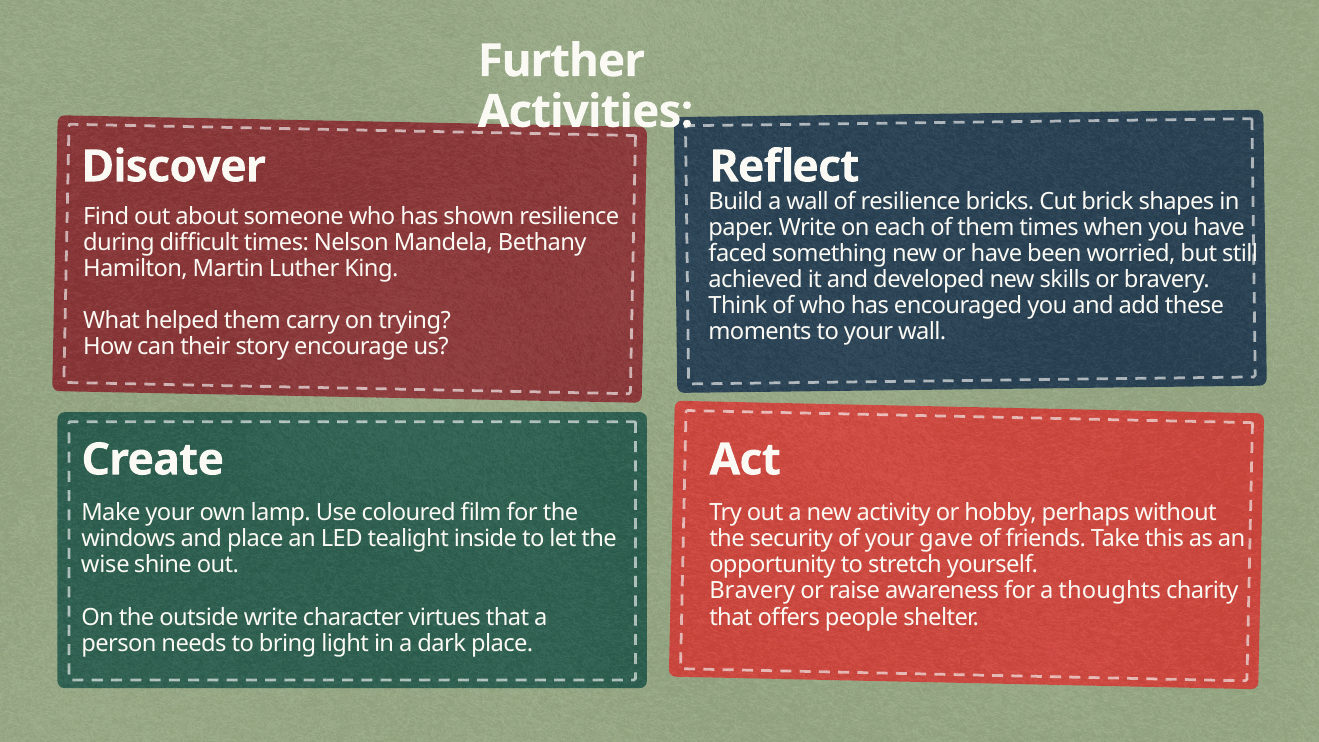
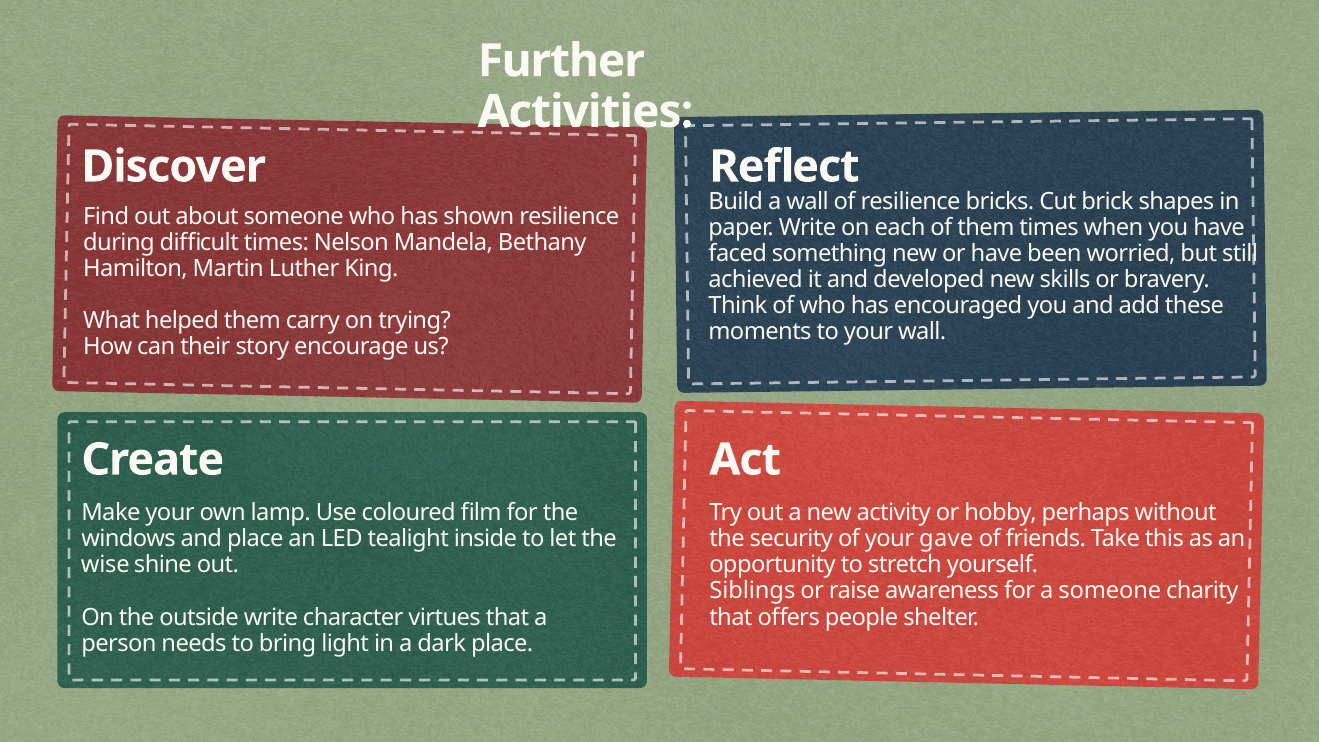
Bravery: Bravery -> Siblings (752, 591)
a thoughts: thoughts -> someone (1110, 591)
